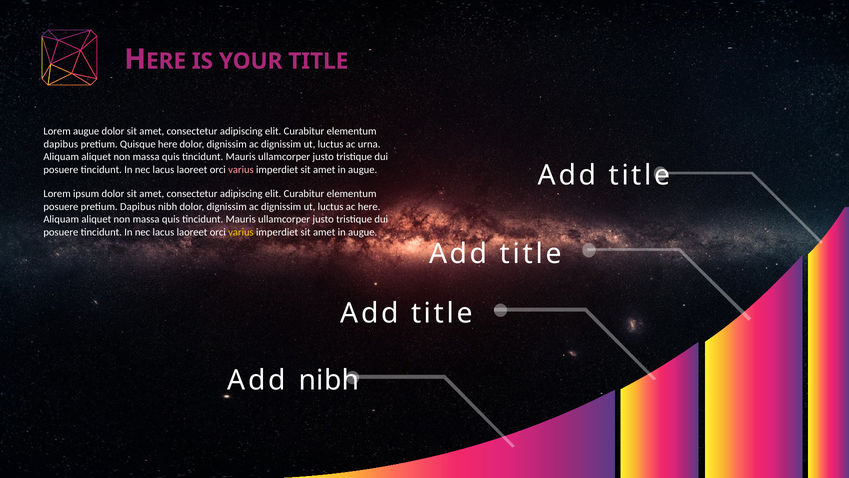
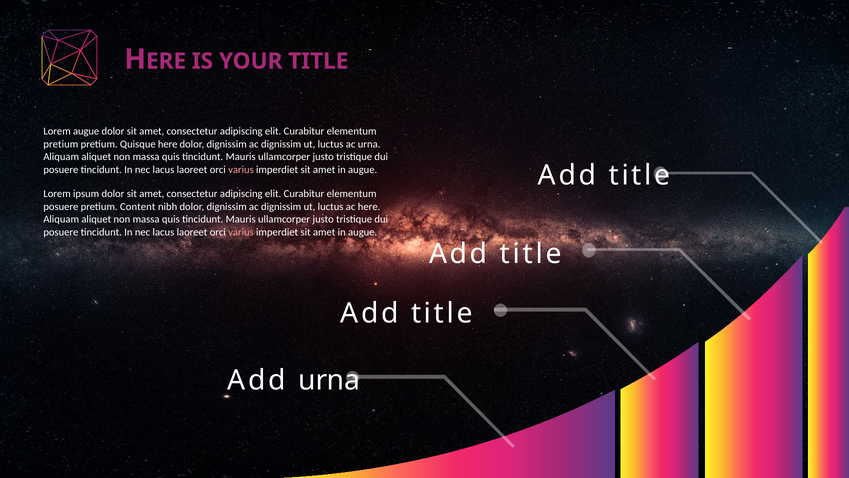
dapibus: dapibus -> pretium (61, 144)
pretium Dapibus: Dapibus -> Content (138, 206)
varius colour: yellow -> pink (241, 232)
Add nibh: nibh -> urna (329, 380)
